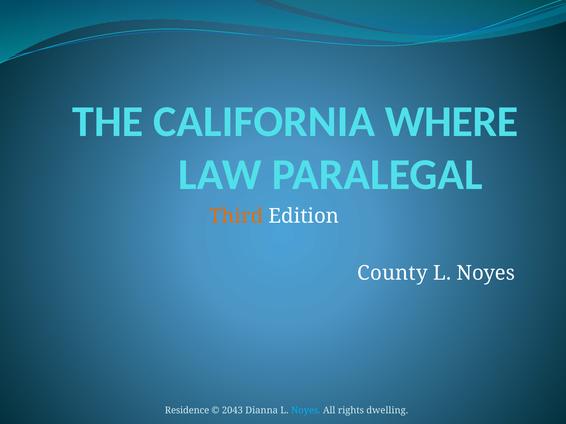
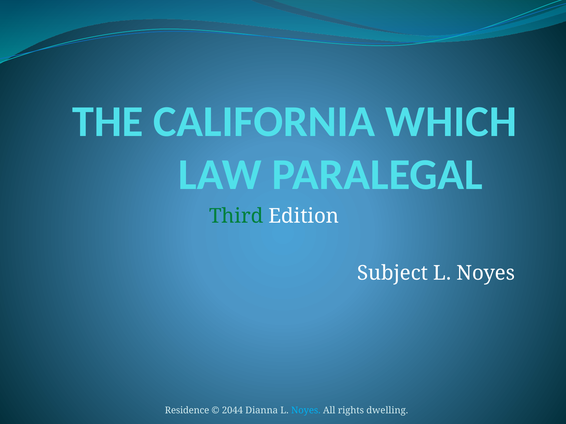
WHERE: WHERE -> WHICH (451, 122)
Third colour: orange -> green (236, 216)
County: County -> Subject (393, 273)
2043: 2043 -> 2044 (232, 411)
